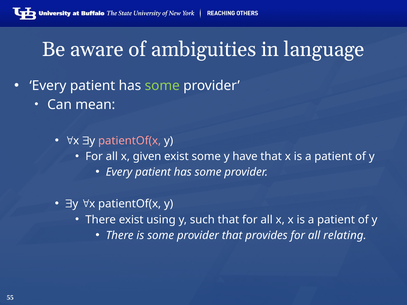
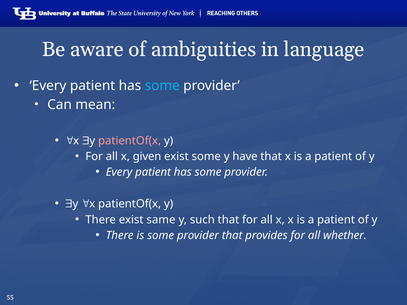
some colour: light green -> light blue (162, 86)
using: using -> same (161, 220)
relating: relating -> whether (345, 236)
